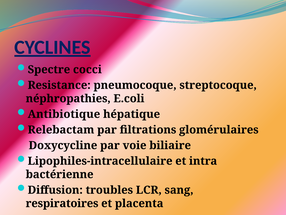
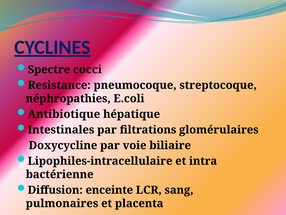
Relebactam: Relebactam -> Intestinales (61, 129)
troubles: troubles -> enceinte (109, 190)
respiratoires: respiratoires -> pulmonaires (62, 203)
